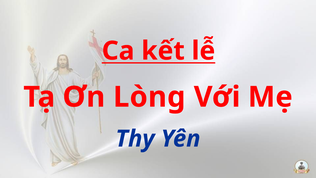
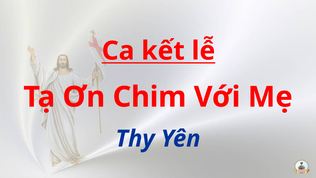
Lòng: Lòng -> Chim (150, 97)
